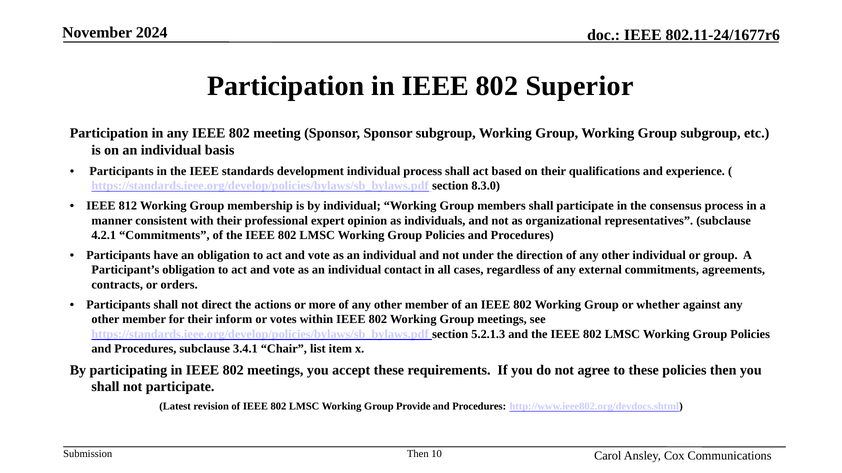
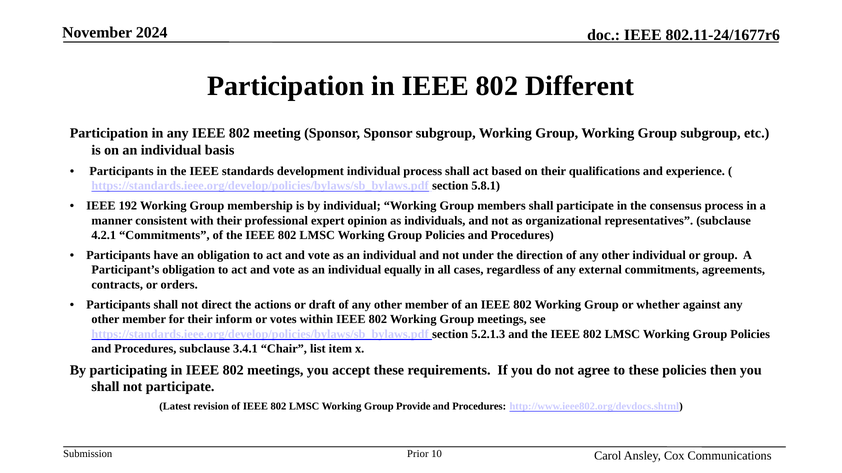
Superior: Superior -> Different (580, 86)
8.3.0: 8.3.0 -> 5.8.1 (486, 186)
812: 812 -> 192 (128, 206)
contact: contact -> equally (403, 270)
more: more -> draft (322, 305)
Then: Then -> Prior (418, 454)
